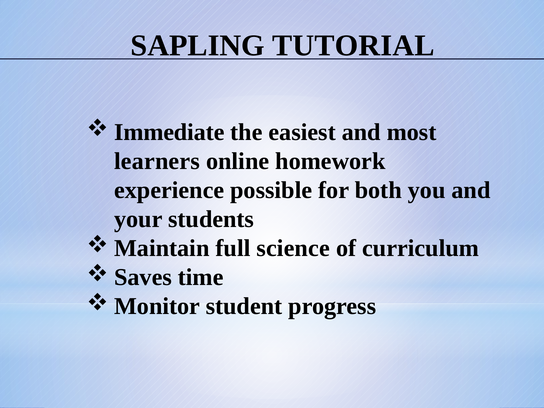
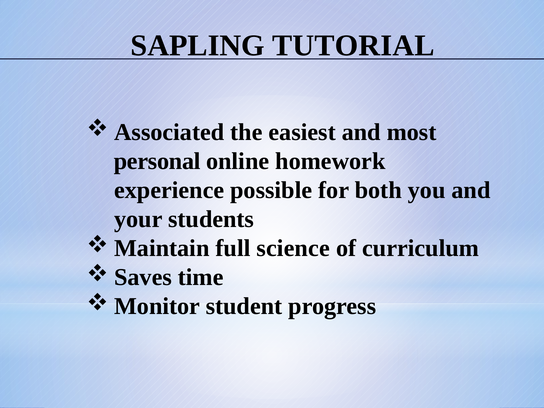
Immediate: Immediate -> Associated (169, 132)
learners: learners -> personal (157, 161)
